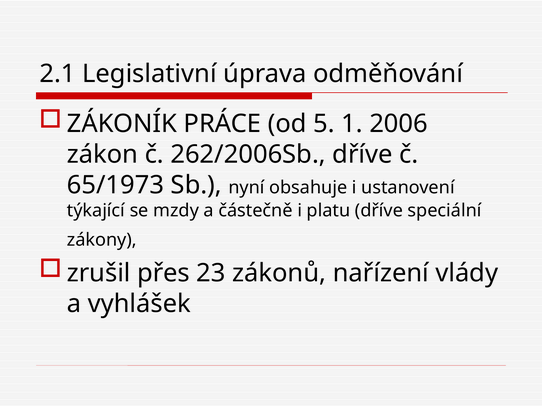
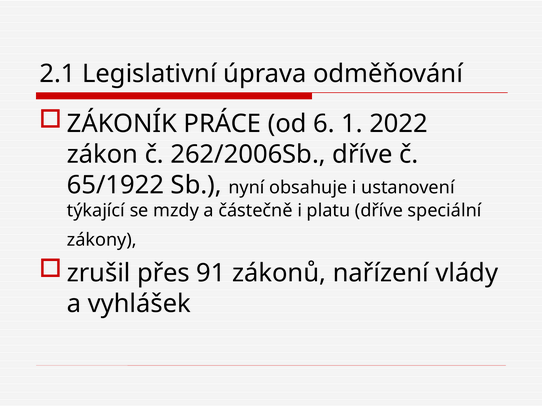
5: 5 -> 6 (324, 124)
2006: 2006 -> 2022 (399, 124)
65/1973: 65/1973 -> 65/1922 (115, 185)
23: 23 -> 91 (211, 273)
